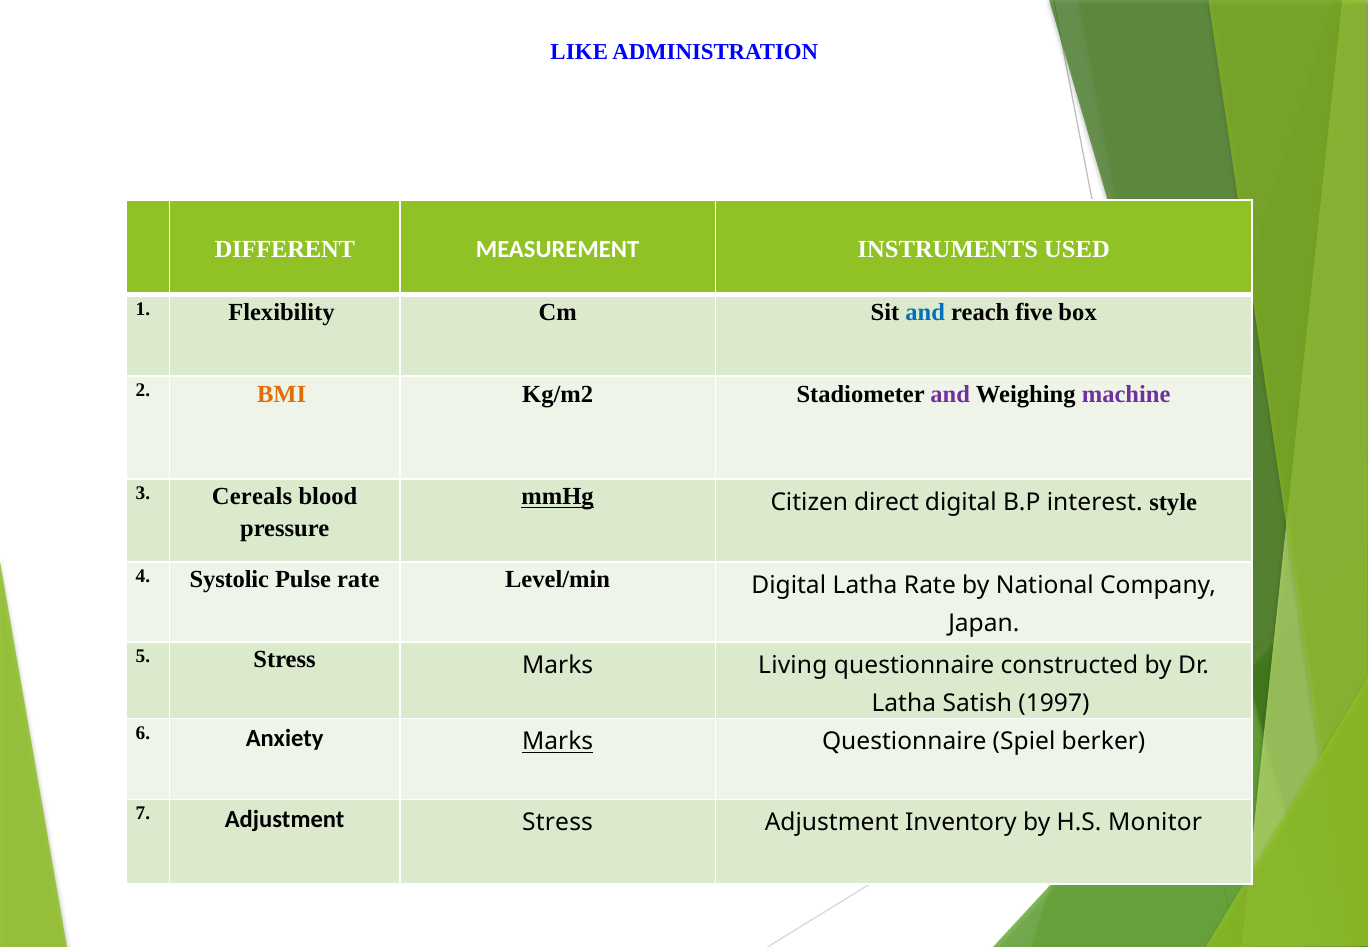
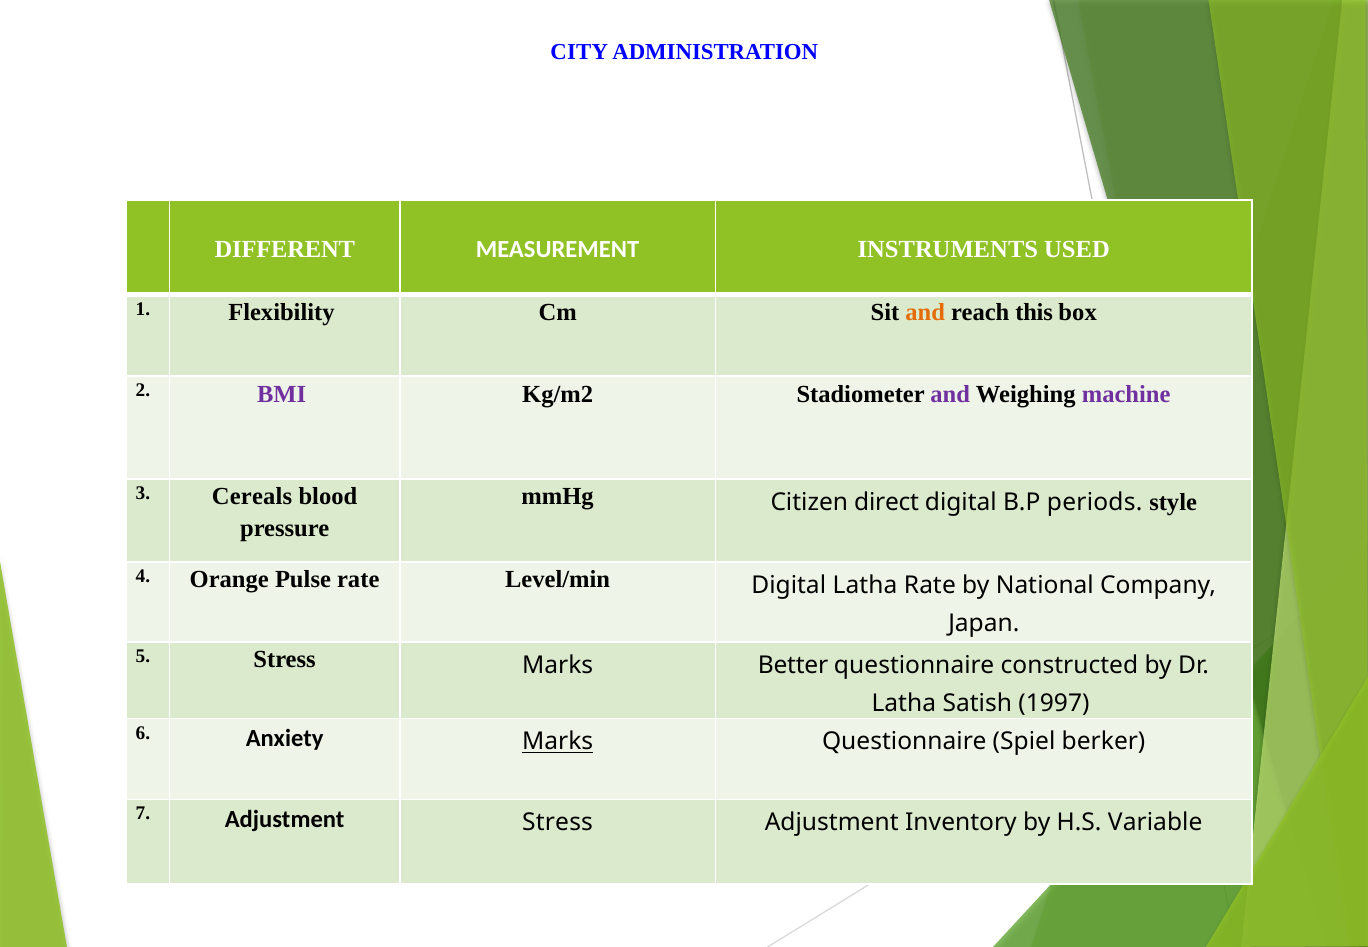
LIKE: LIKE -> CITY (579, 51)
and colour: blue -> orange (925, 312)
five: five -> this (1034, 312)
BMI colour: orange -> purple (282, 394)
mmHg underline: present -> none (558, 497)
interest: interest -> periods (1095, 502)
Systolic: Systolic -> Orange (229, 580)
Living: Living -> Better (793, 665)
Monitor: Monitor -> Variable (1155, 823)
